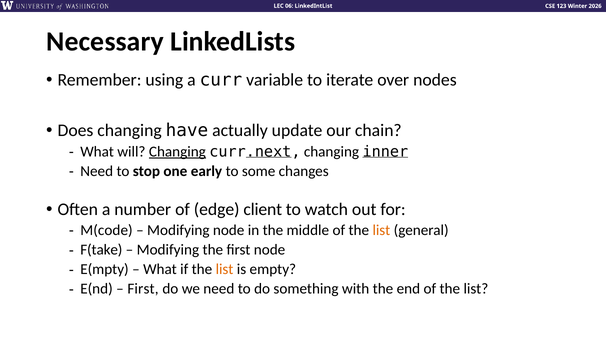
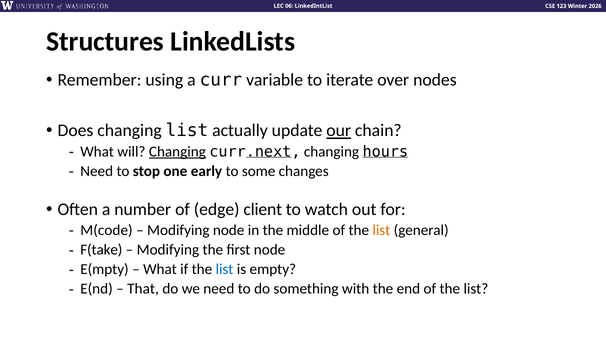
Necessary: Necessary -> Structures (105, 41)
changing have: have -> list (187, 131)
our underline: none -> present (339, 131)
inner: inner -> hours (385, 151)
list colour: orange -> blue (225, 269)
First: First -> That (143, 289)
